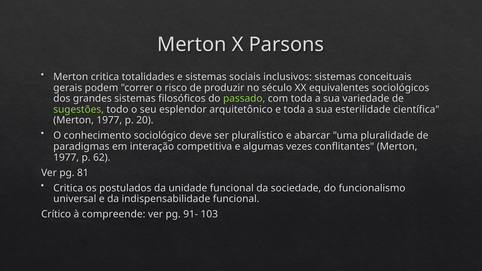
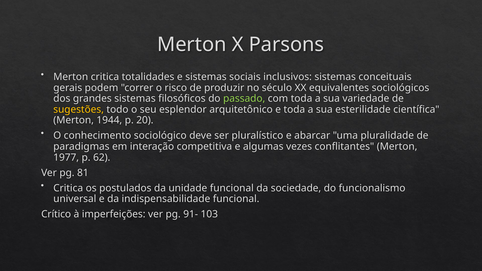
sugestões colour: light green -> yellow (79, 110)
1977: 1977 -> 1944 (109, 120)
compreende: compreende -> imperfeições (114, 214)
